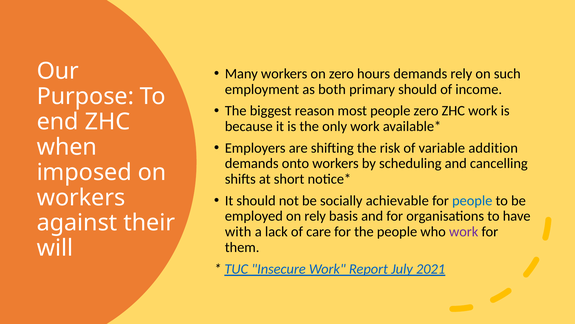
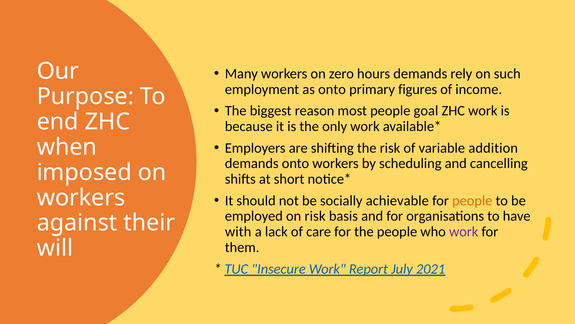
as both: both -> onto (332, 89)
primary should: should -> figures (418, 89)
people zero: zero -> goal (426, 111)
people colour: blue -> orange (472, 200)
on rely: rely -> risk (315, 216)
